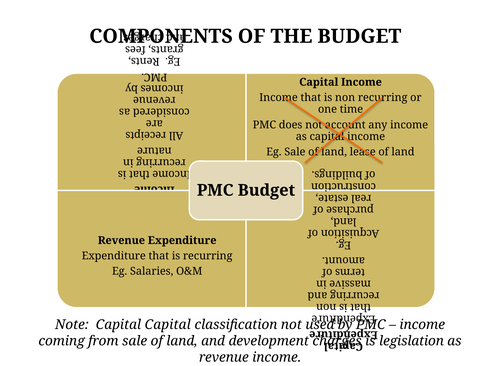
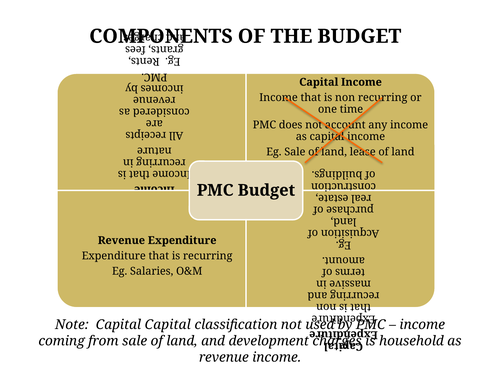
legislation: legislation -> household (411, 341)
